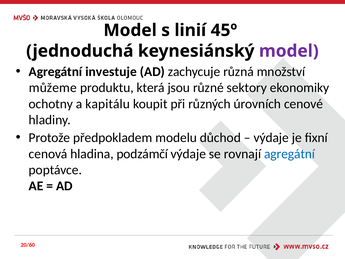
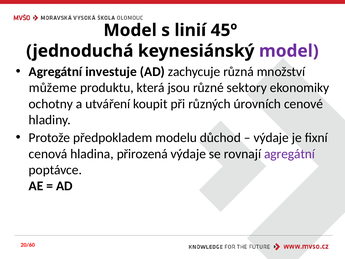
kapitálu: kapitálu -> utváření (108, 104)
podzámčí: podzámčí -> přirozená (142, 154)
agregátní colour: blue -> purple (290, 154)
